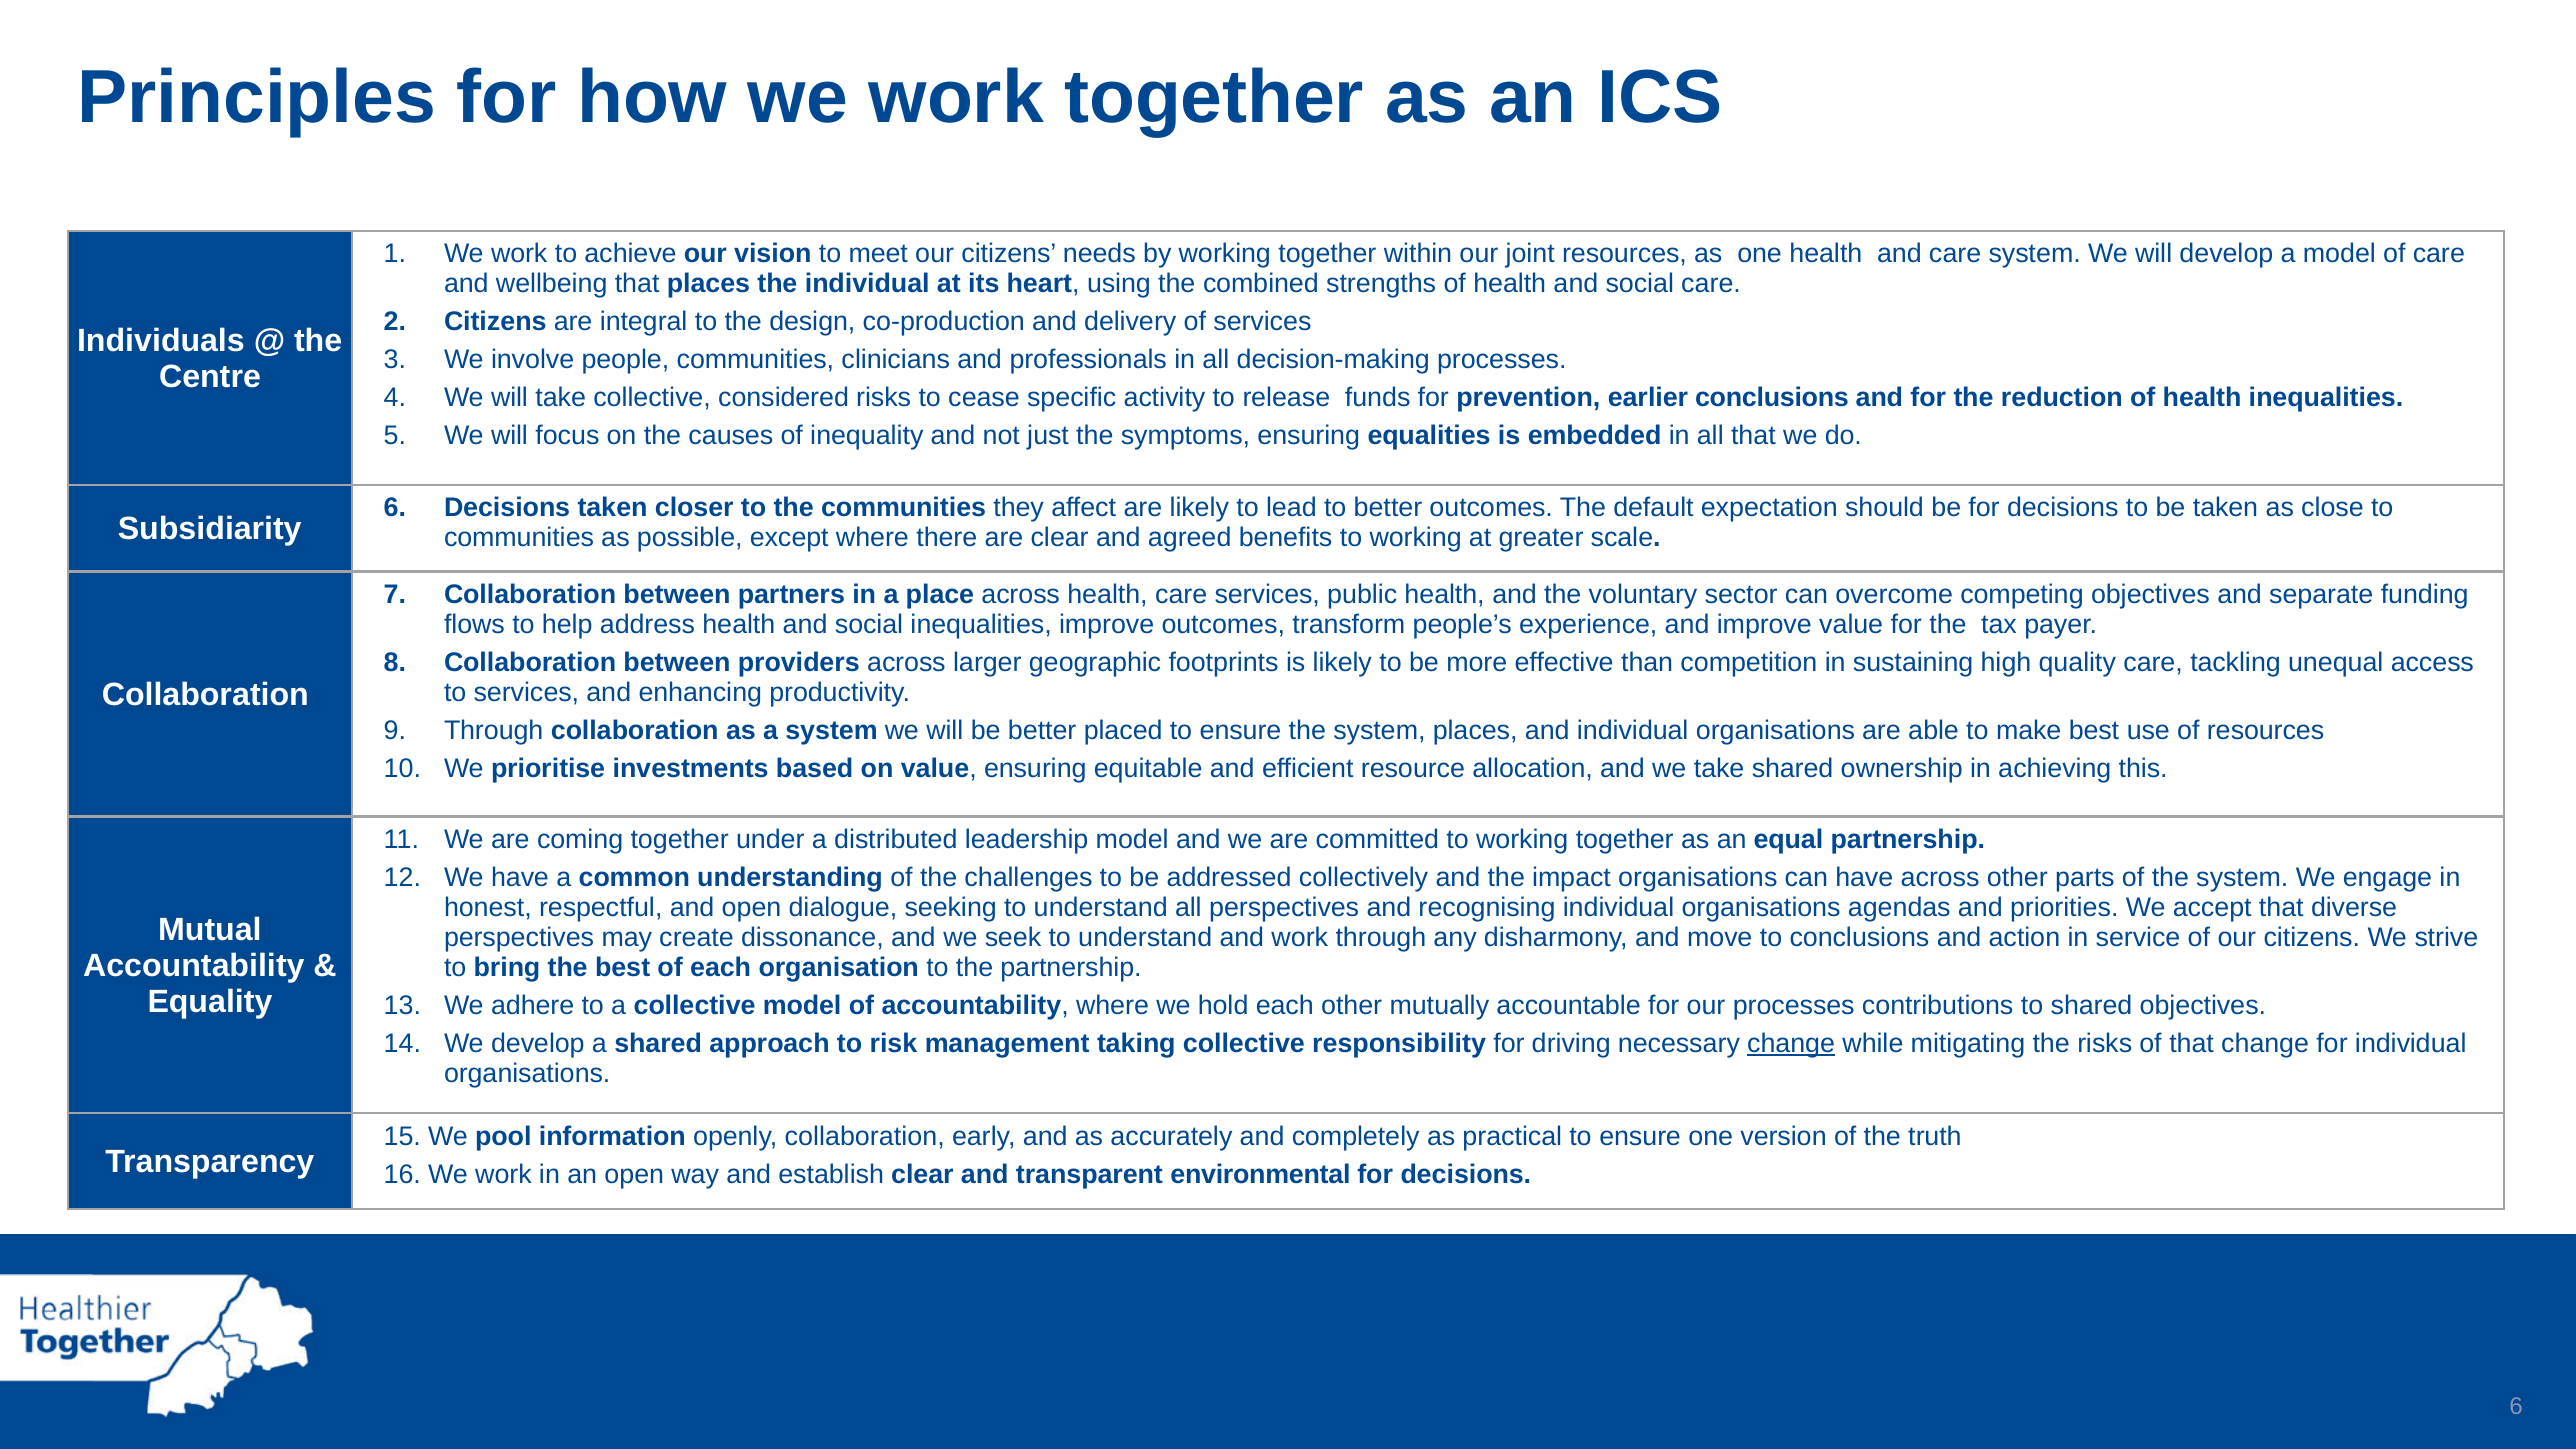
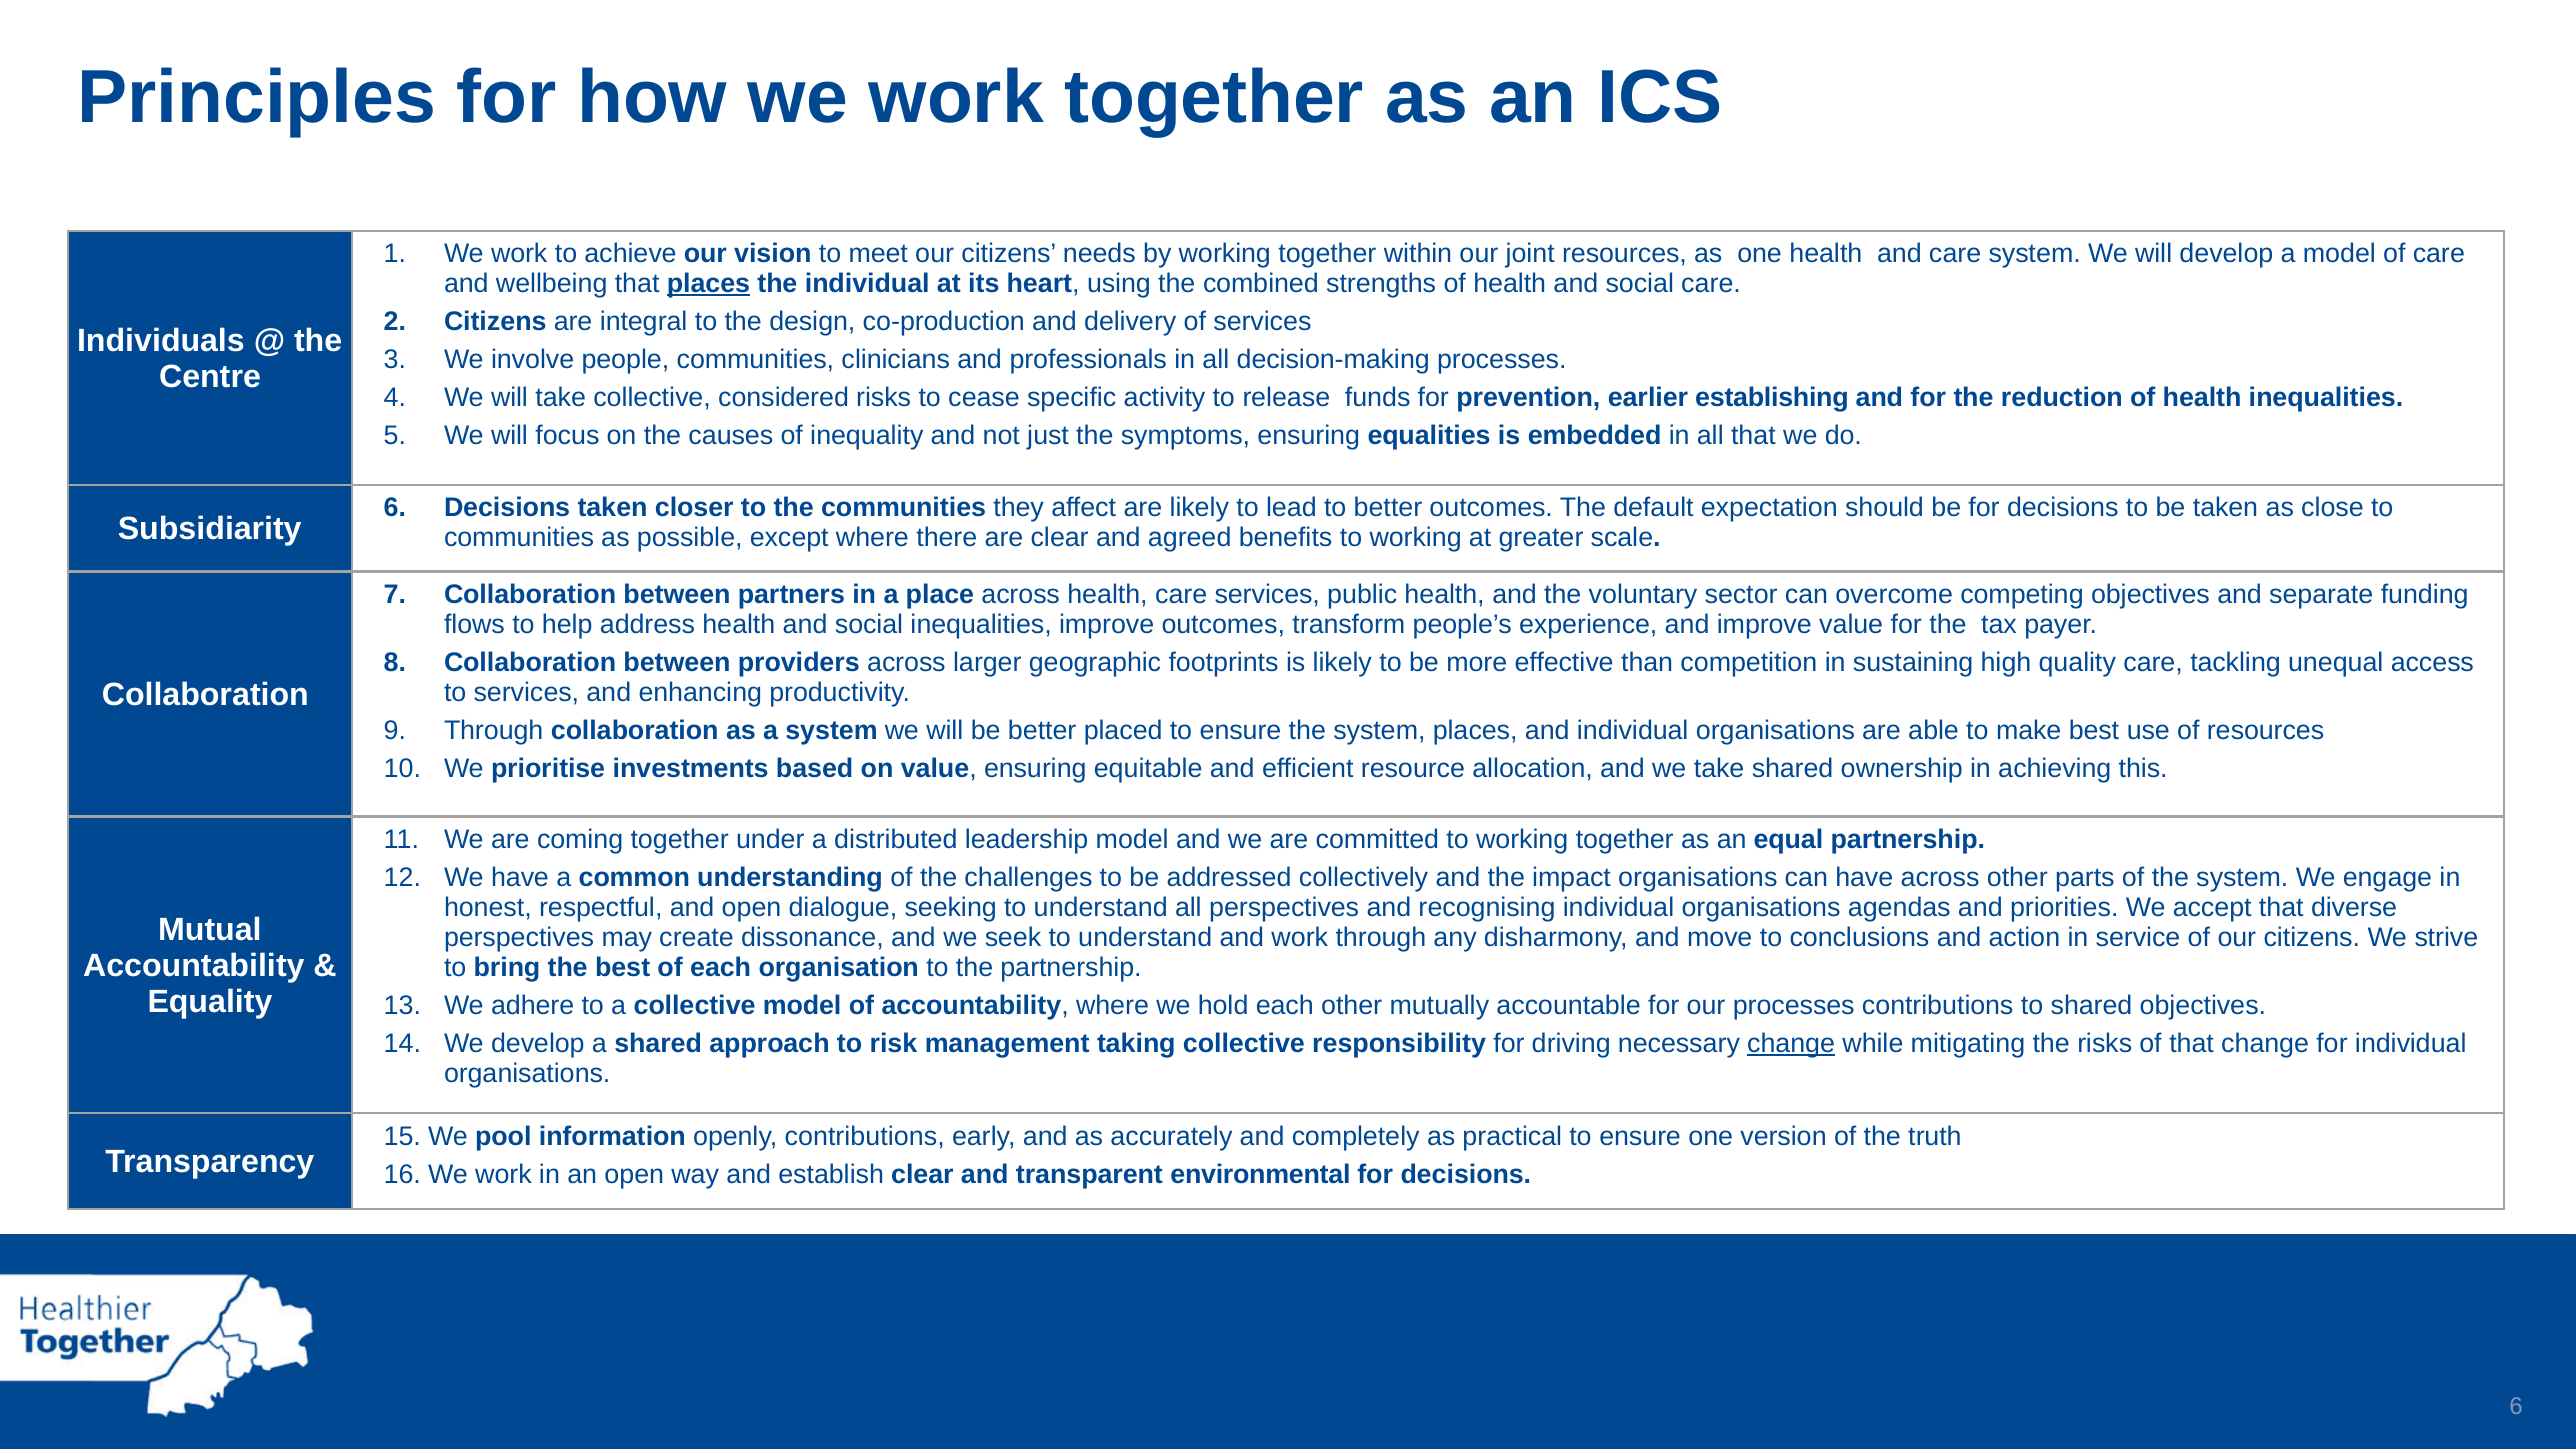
places underline: none -> present (708, 284)
earlier conclusions: conclusions -> establishing (1772, 398)
openly collaboration: collaboration -> contributions (865, 1136)
